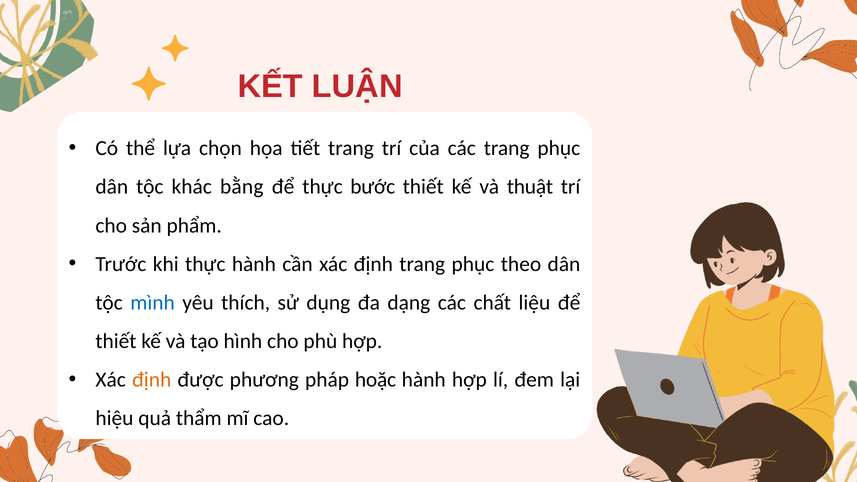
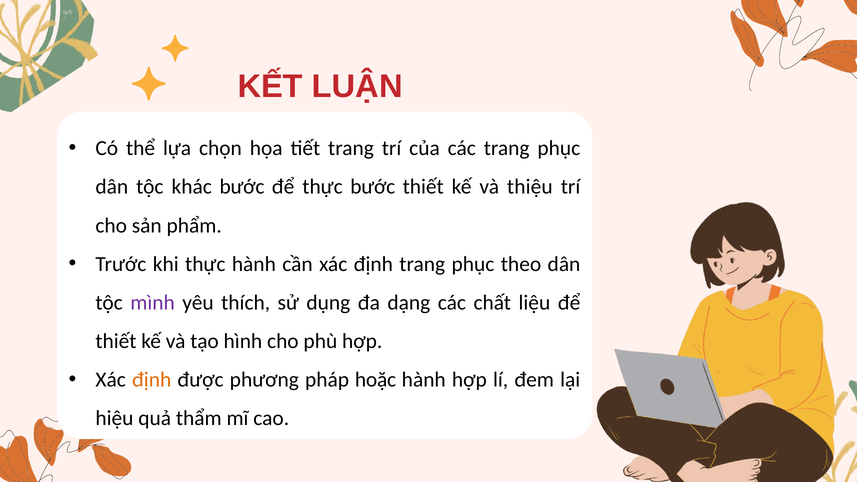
khác bằng: bằng -> bước (242, 187)
thuật: thuật -> thiệu (530, 187)
mình colour: blue -> purple (153, 303)
